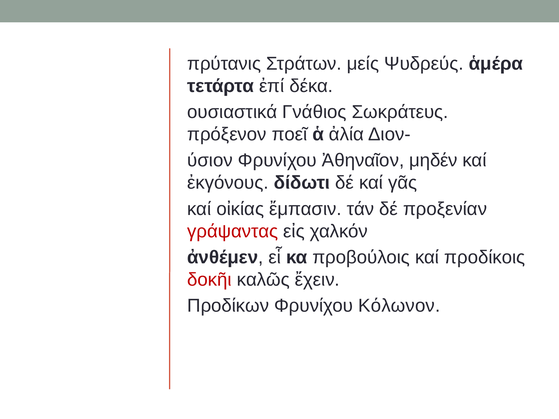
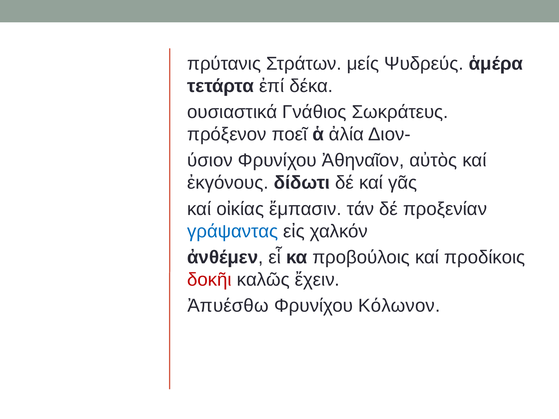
μηδέν: μηδέν -> αὐτὸς (433, 161)
γράψαντας colour: red -> blue (233, 231)
Προδίκων: Προδίκων -> Ἀπυέσθω (228, 306)
